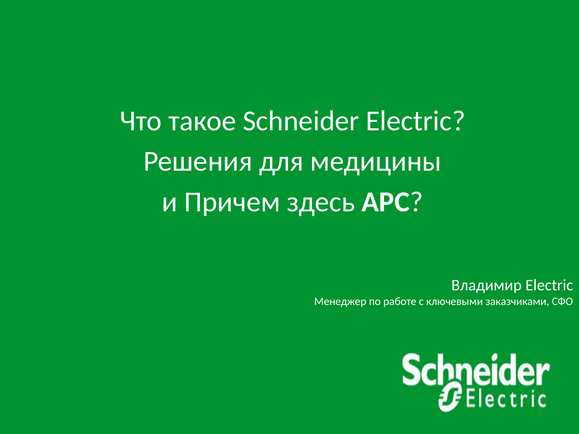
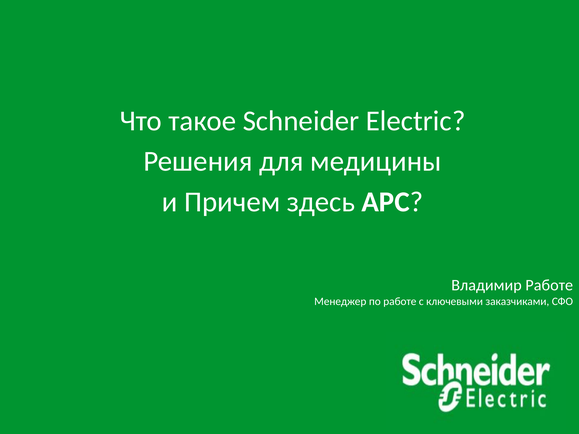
Владимир Electric: Electric -> Работе (549, 286)
